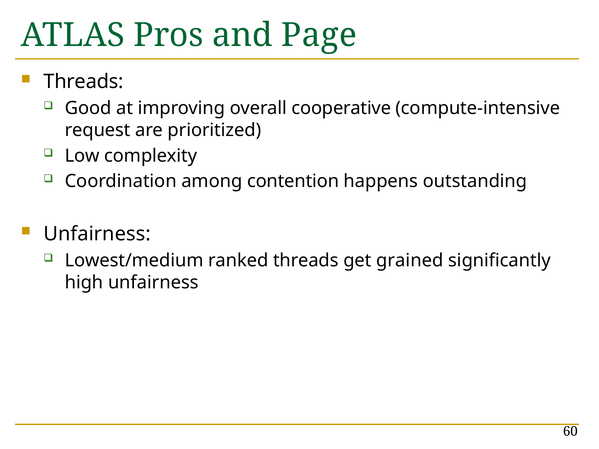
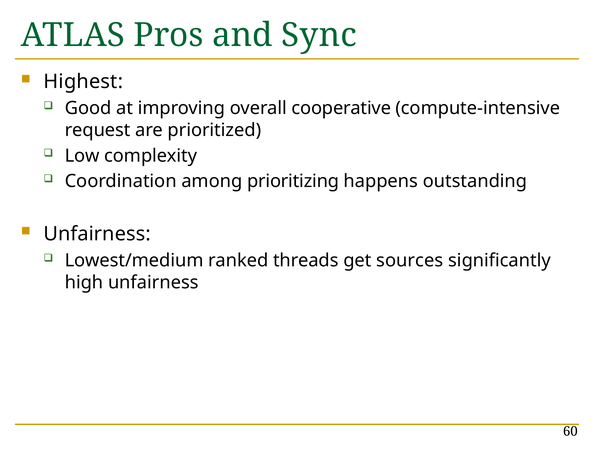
Page: Page -> Sync (319, 35)
Threads: Threads -> Highest (83, 82)
contention: contention -> prioritizing (293, 181)
grained: grained -> sources (410, 261)
